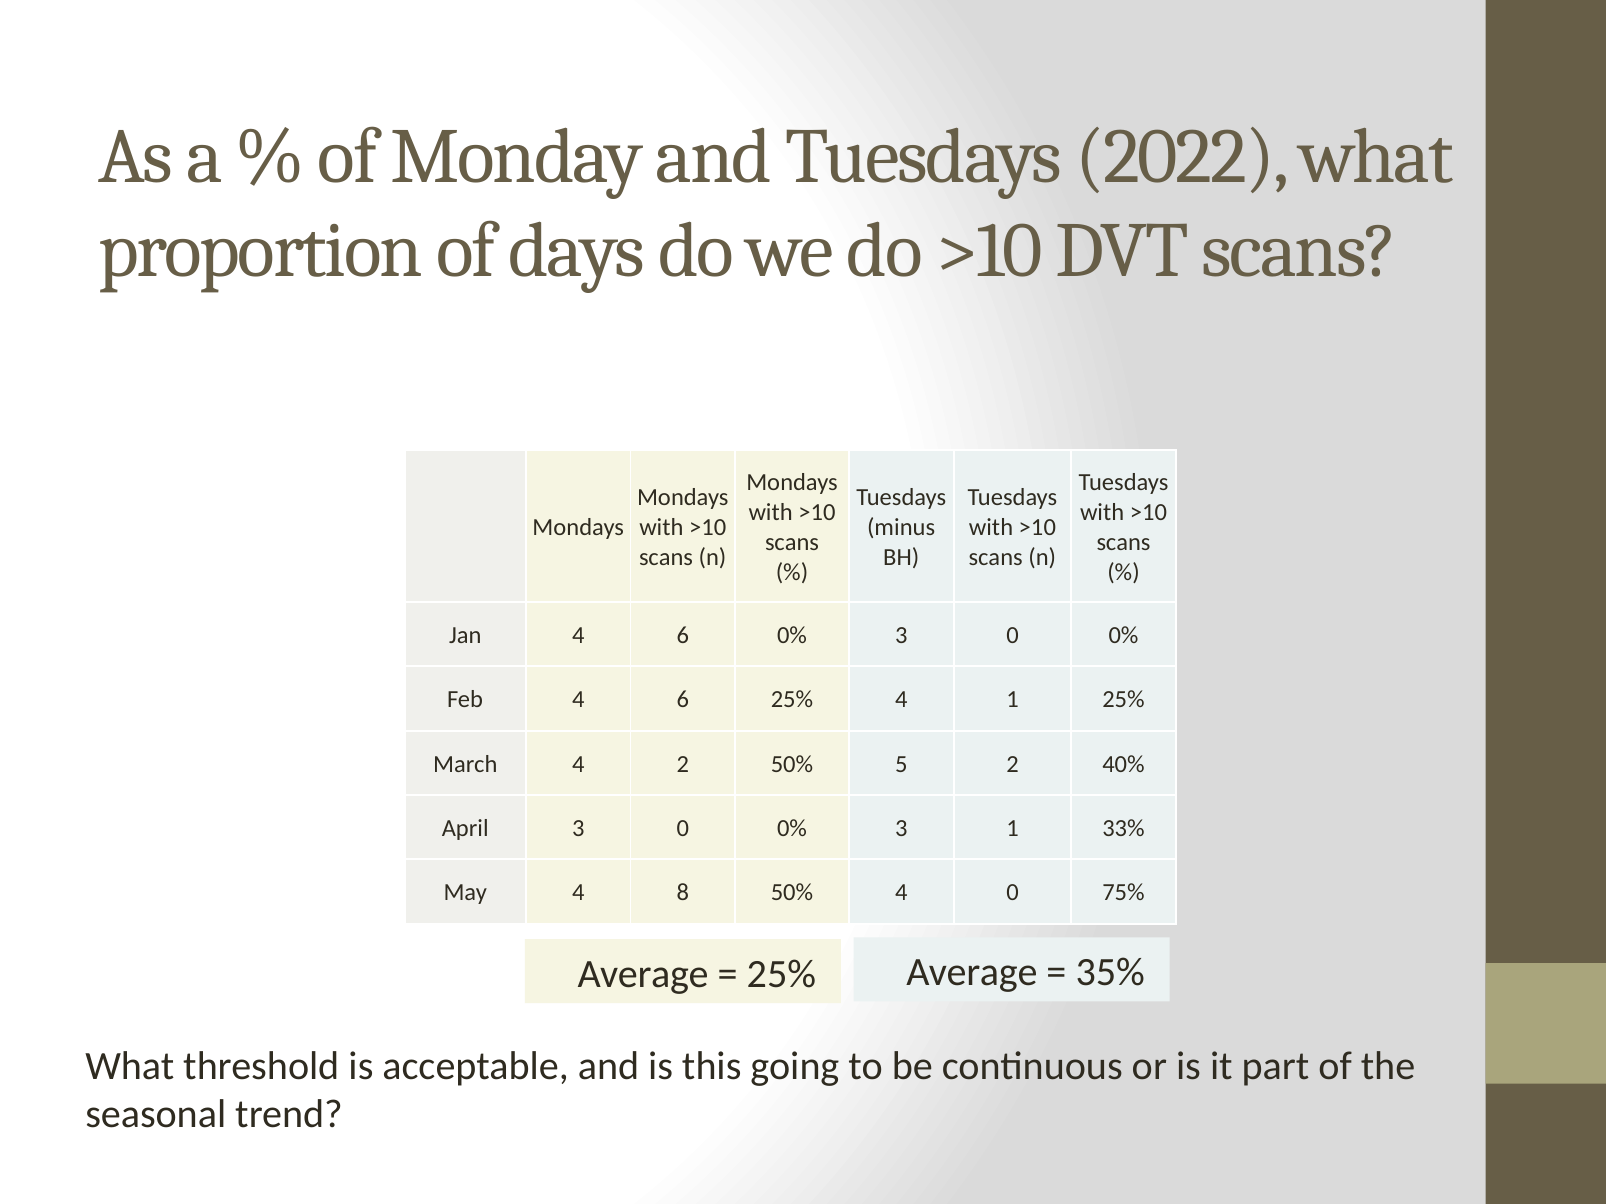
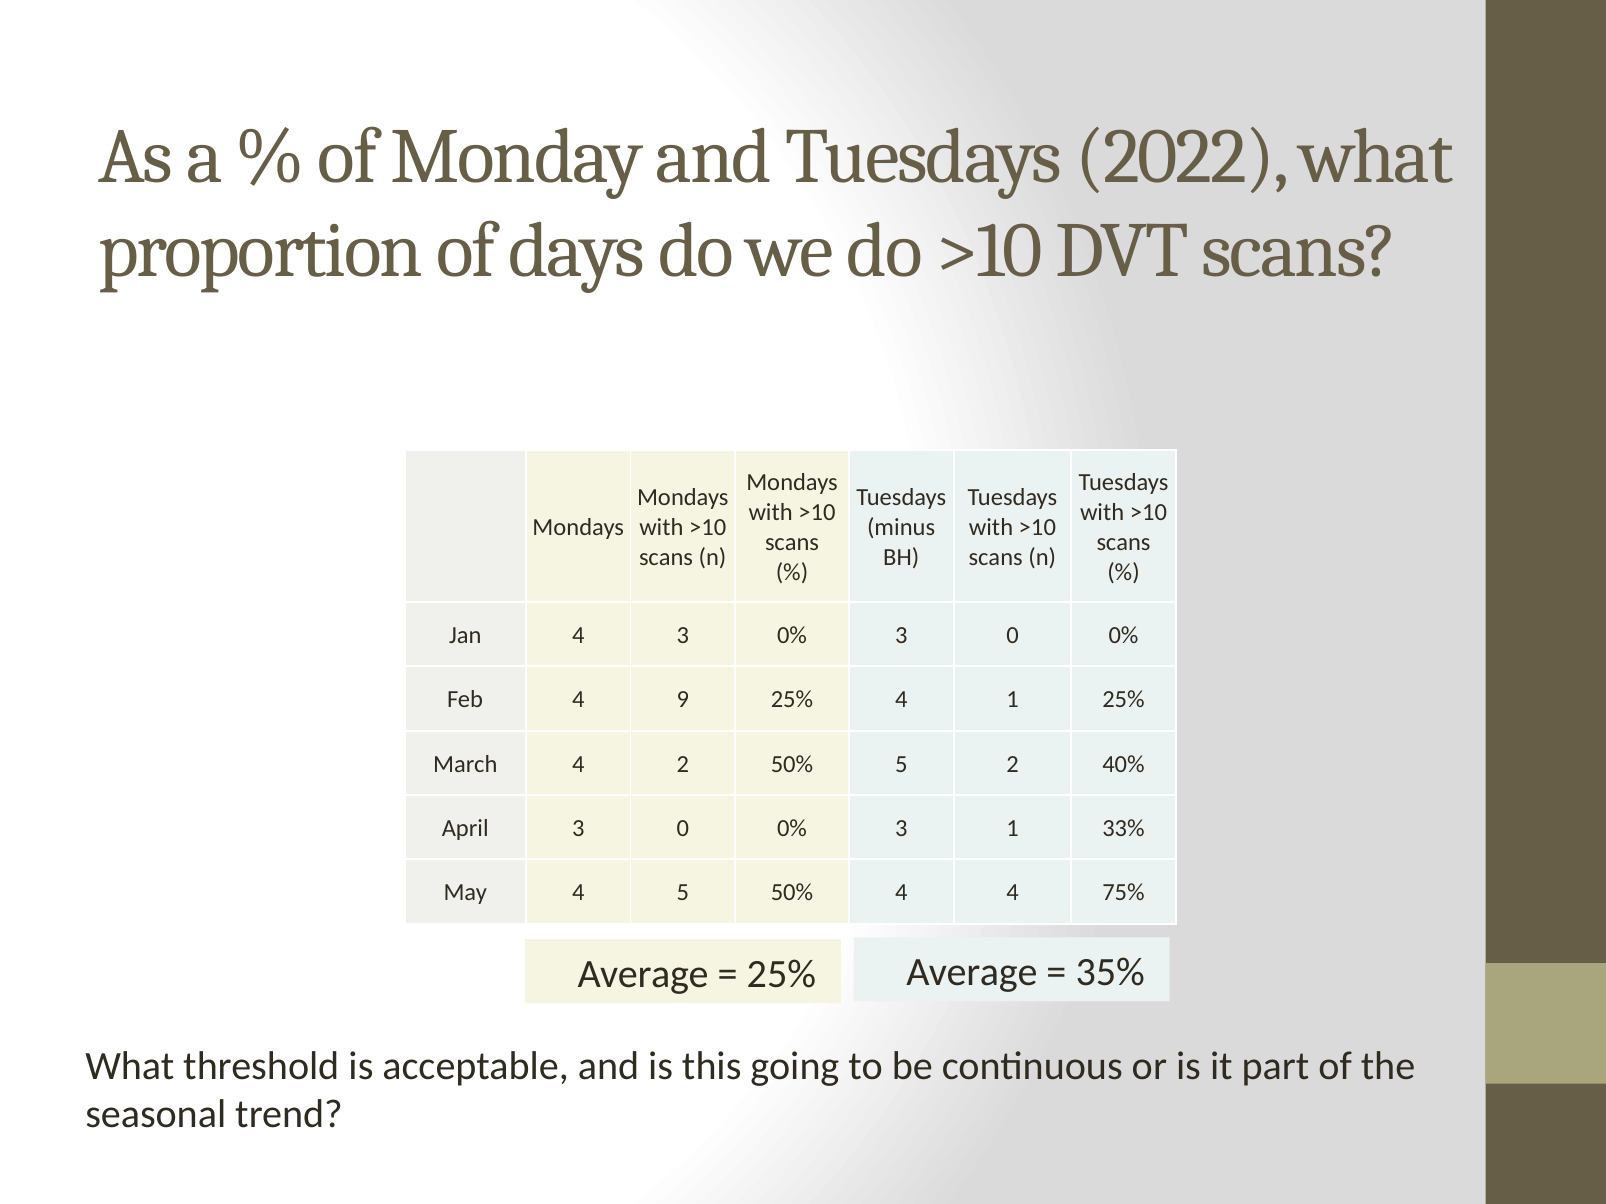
Jan 4 6: 6 -> 3 (683, 636)
Feb 4 6: 6 -> 9 (683, 700)
4 8: 8 -> 5 (683, 893)
4 0: 0 -> 4 (1012, 893)
